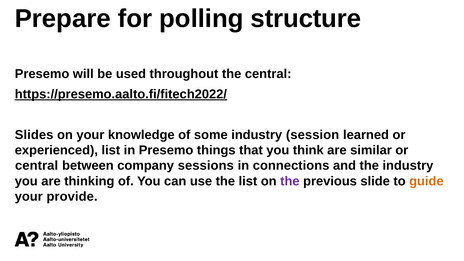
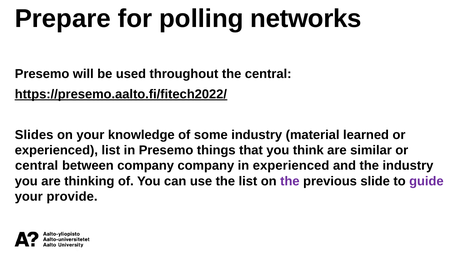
structure: structure -> networks (306, 19)
session: session -> material (313, 135)
company sessions: sessions -> company (206, 166)
in connections: connections -> experienced (291, 166)
guide colour: orange -> purple (426, 181)
